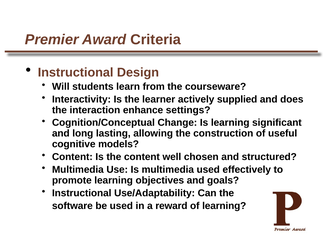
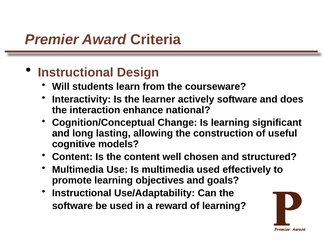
actively supplied: supplied -> software (237, 99)
settings: settings -> national (188, 110)
